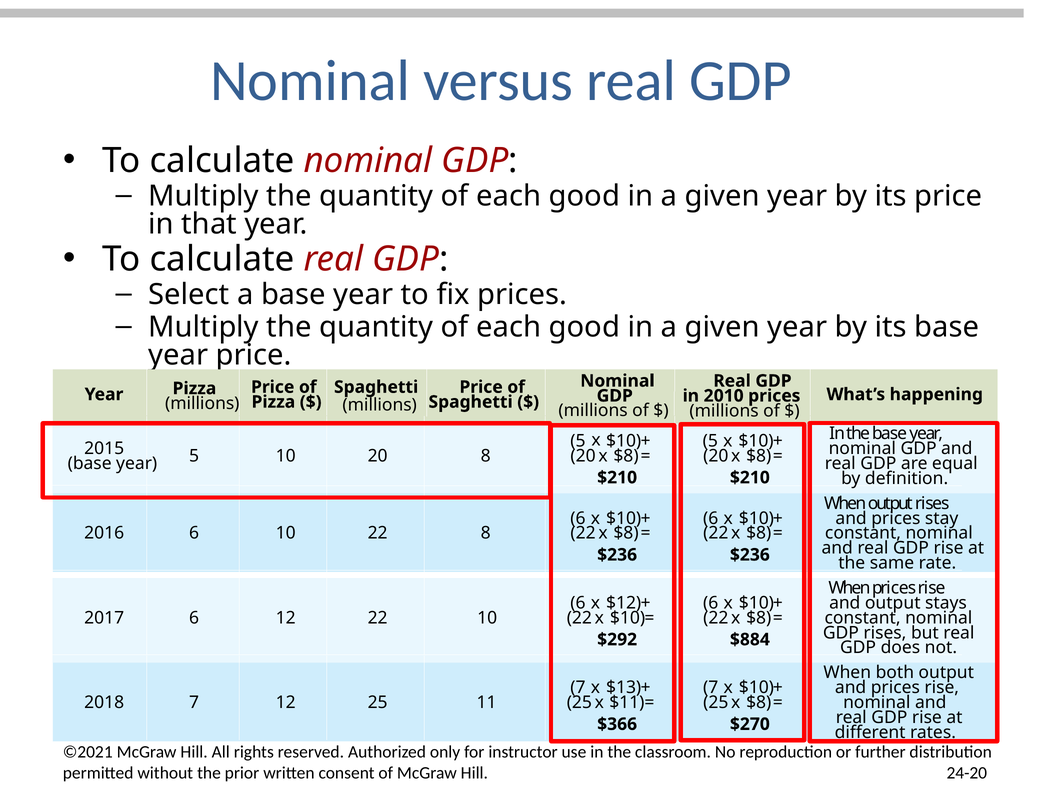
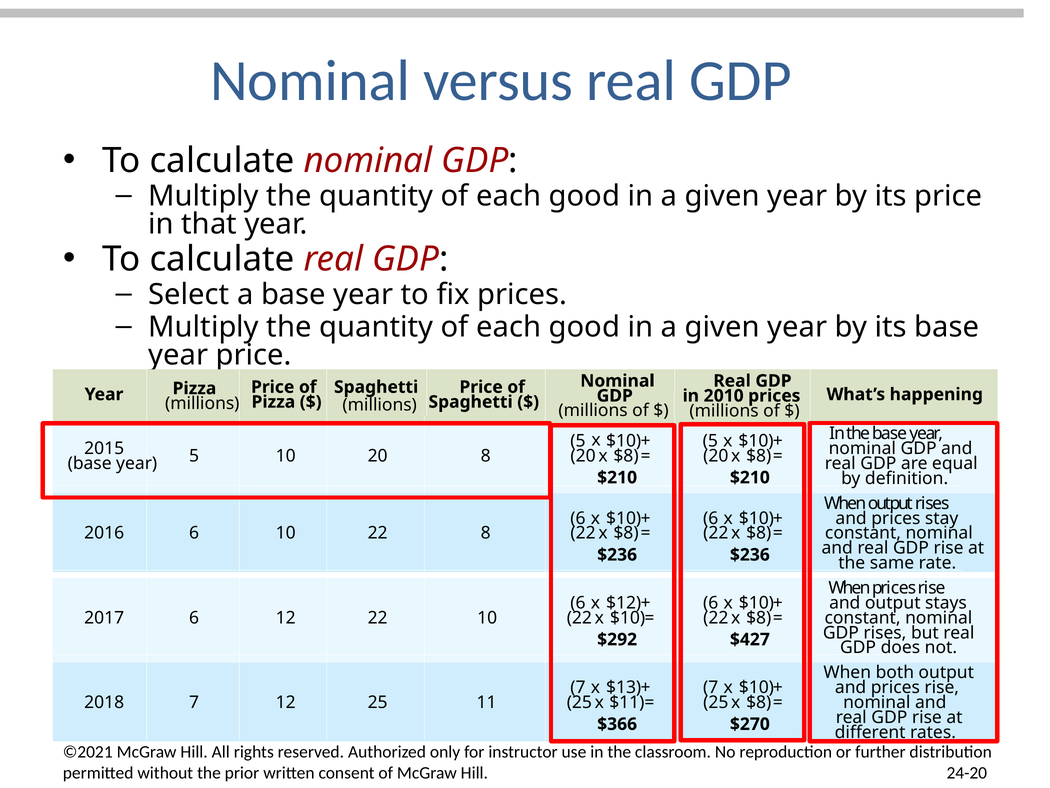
$884: $884 -> $427 (750, 639)
